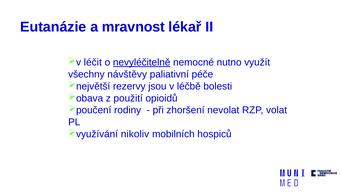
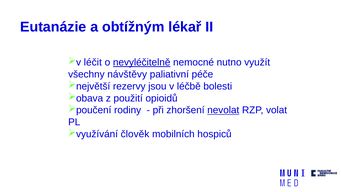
mravnost: mravnost -> obtížným (133, 27)
nevolat underline: none -> present (223, 110)
nikoliv: nikoliv -> člověk (135, 134)
